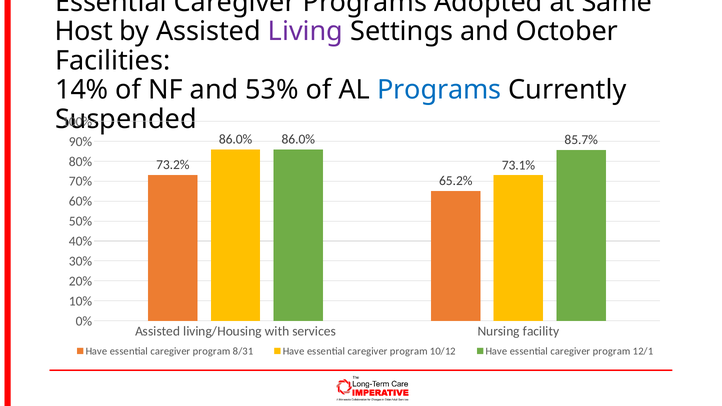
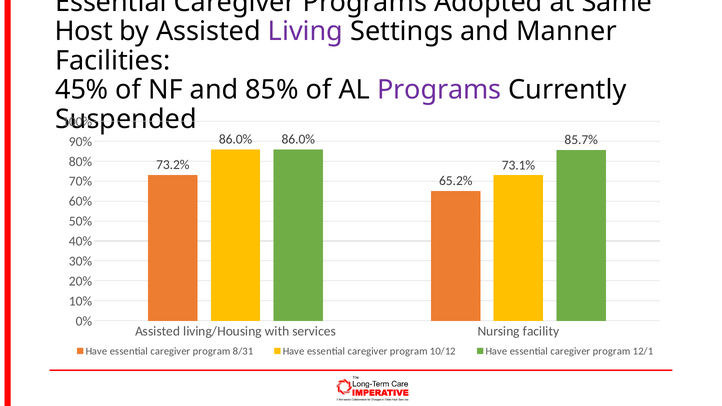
October: October -> Manner (567, 31)
14%: 14% -> 45% (82, 90)
53%: 53% -> 85% (272, 90)
Programs colour: blue -> purple (439, 90)
